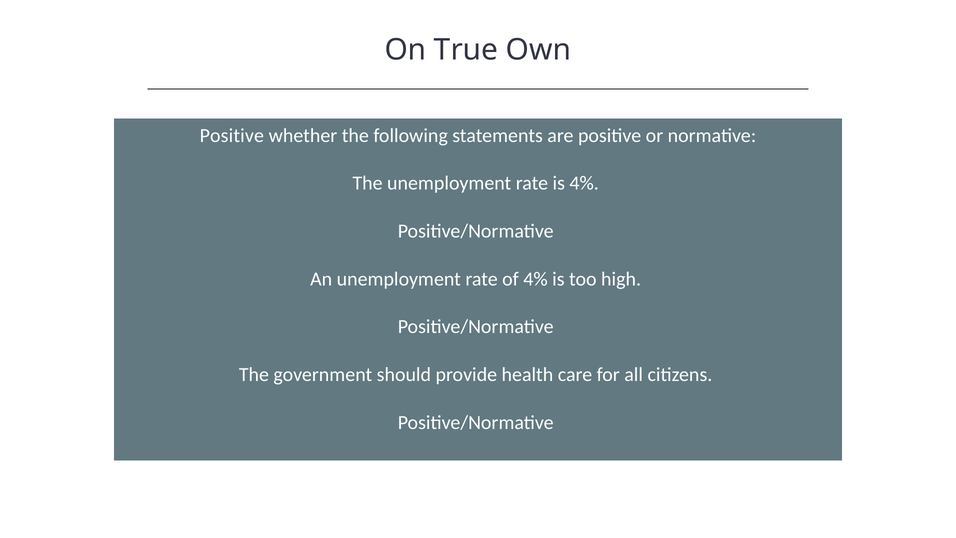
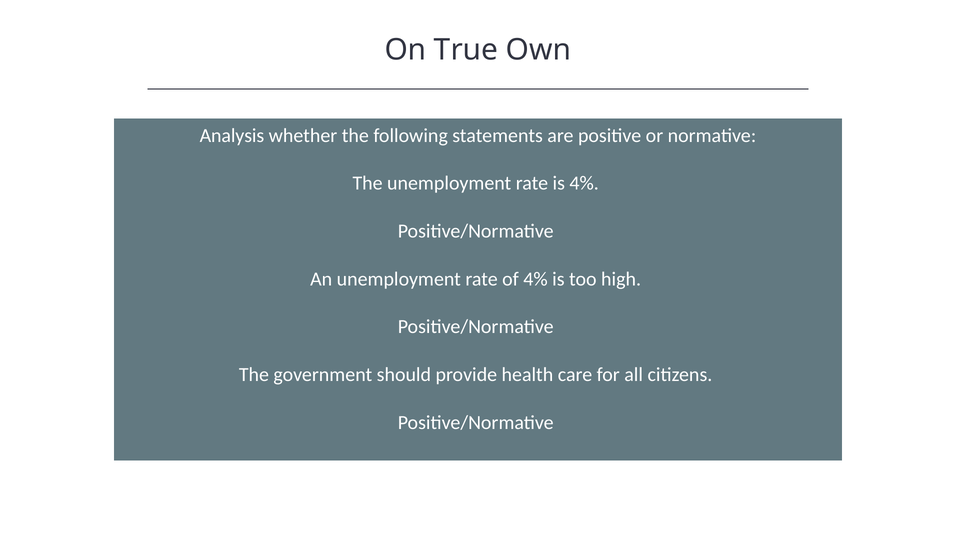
Positive: Positive -> Analysis (232, 135)
